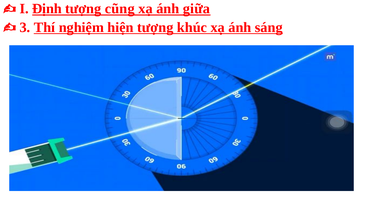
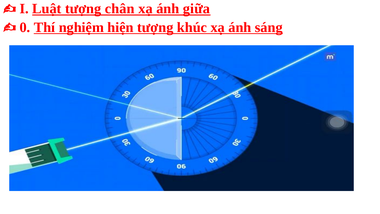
Định: Định -> Luật (47, 9)
cũng: cũng -> chân (120, 9)
3: 3 -> 0 (25, 27)
